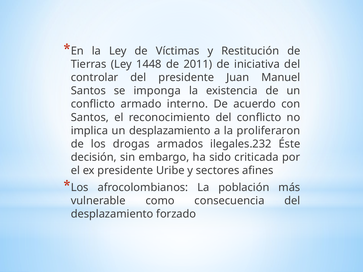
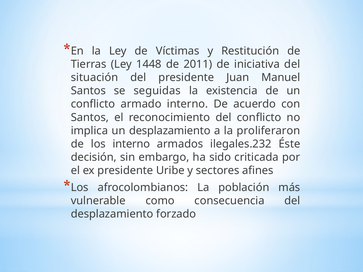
controlar: controlar -> situación (94, 78)
imponga: imponga -> seguidas (157, 91)
los drogas: drogas -> interno (131, 144)
